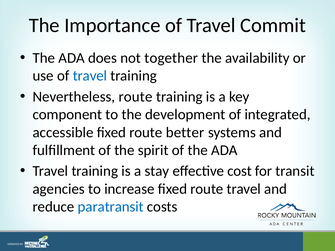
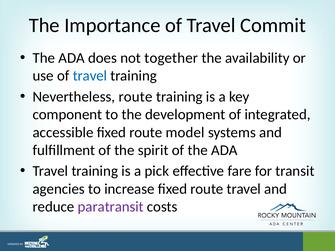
better: better -> model (185, 133)
stay: stay -> pick (157, 171)
cost: cost -> fare (240, 171)
paratransit colour: blue -> purple (111, 207)
